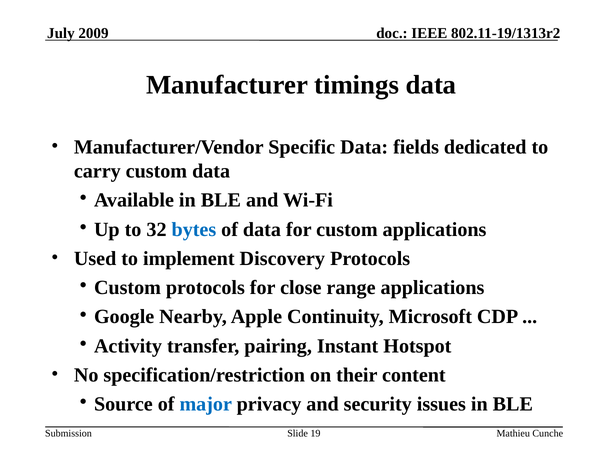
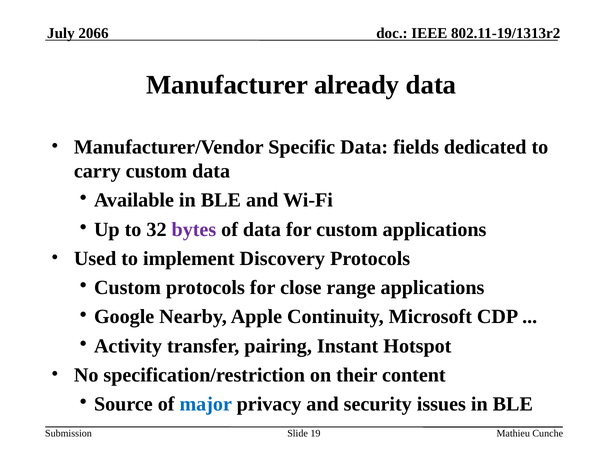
2009: 2009 -> 2066 (93, 33)
timings: timings -> already (357, 85)
bytes colour: blue -> purple (194, 230)
